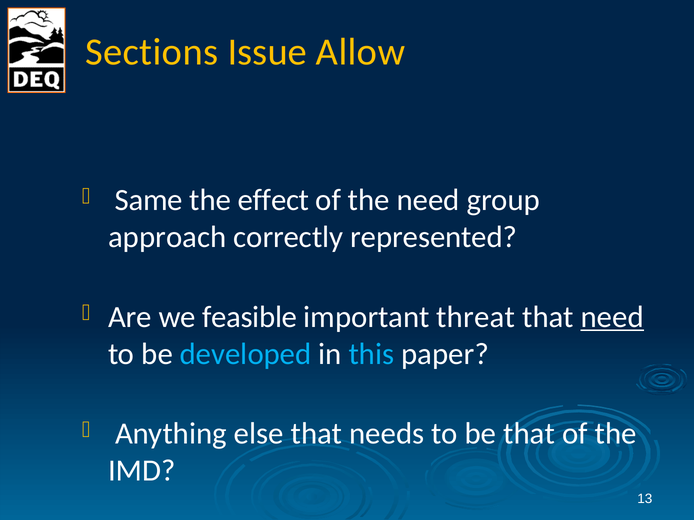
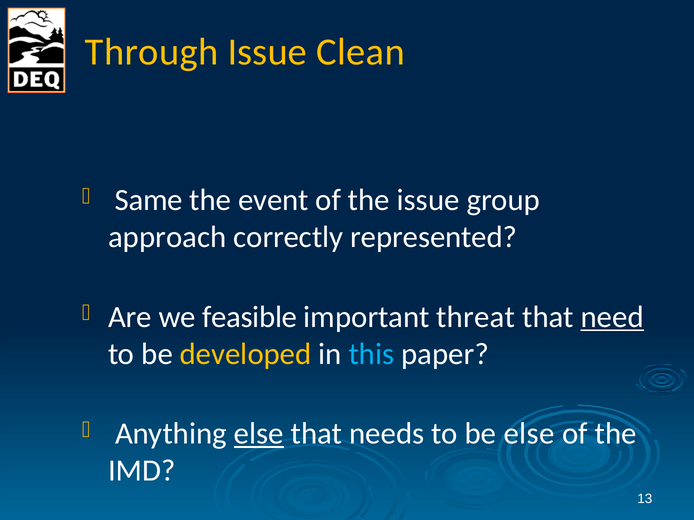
Sections: Sections -> Through (152, 52)
Allow: Allow -> Clean (361, 52)
effect: effect -> event (273, 200)
the need: need -> issue (428, 200)
developed colour: light blue -> yellow (246, 354)
else underline: none -> present (259, 434)
be that: that -> else (529, 434)
